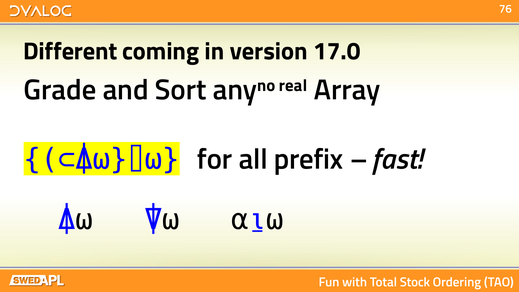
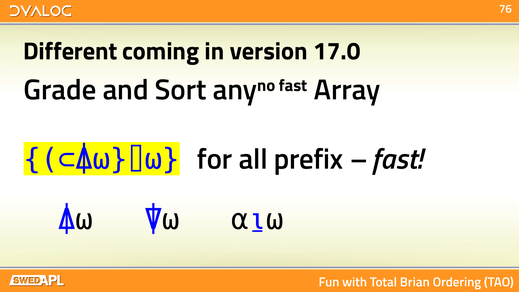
anyno real: real -> fast (293, 85)
Stock: Stock -> Brian (415, 282)
